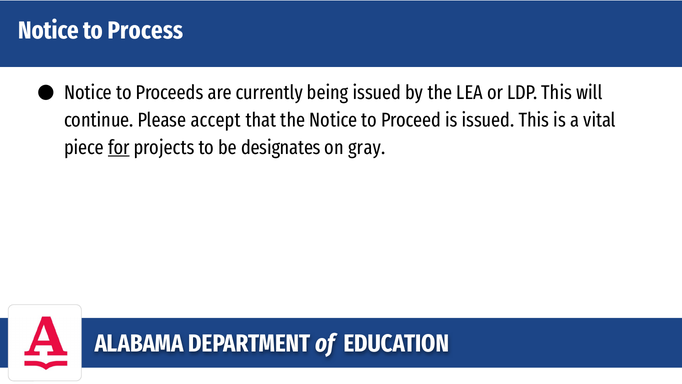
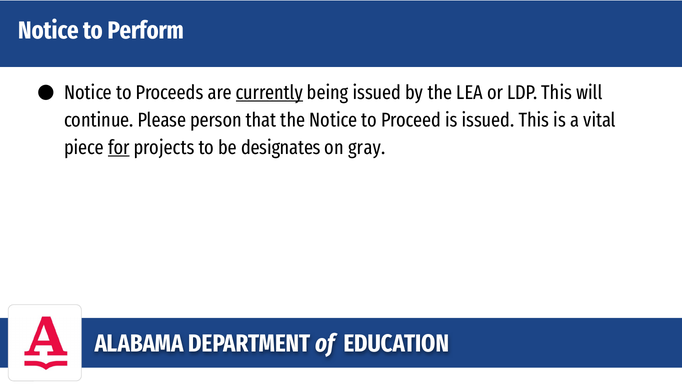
Process: Process -> Perform (146, 31)
currently underline: none -> present (269, 92)
accept: accept -> person (216, 120)
